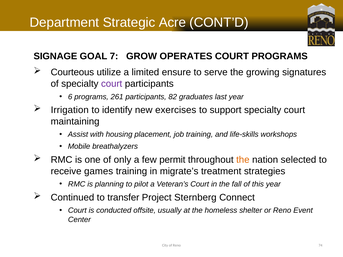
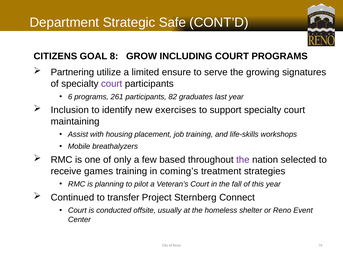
Acre: Acre -> Safe (172, 23)
SIGNAGE: SIGNAGE -> CITIZENS (55, 56)
7: 7 -> 8 (114, 56)
OPERATES: OPERATES -> INCLUDING (186, 56)
Courteous: Courteous -> Partnering (72, 72)
Irrigation: Irrigation -> Inclusion (70, 110)
permit: permit -> based (172, 160)
the colour: orange -> purple (243, 160)
migrate’s: migrate’s -> coming’s (179, 171)
